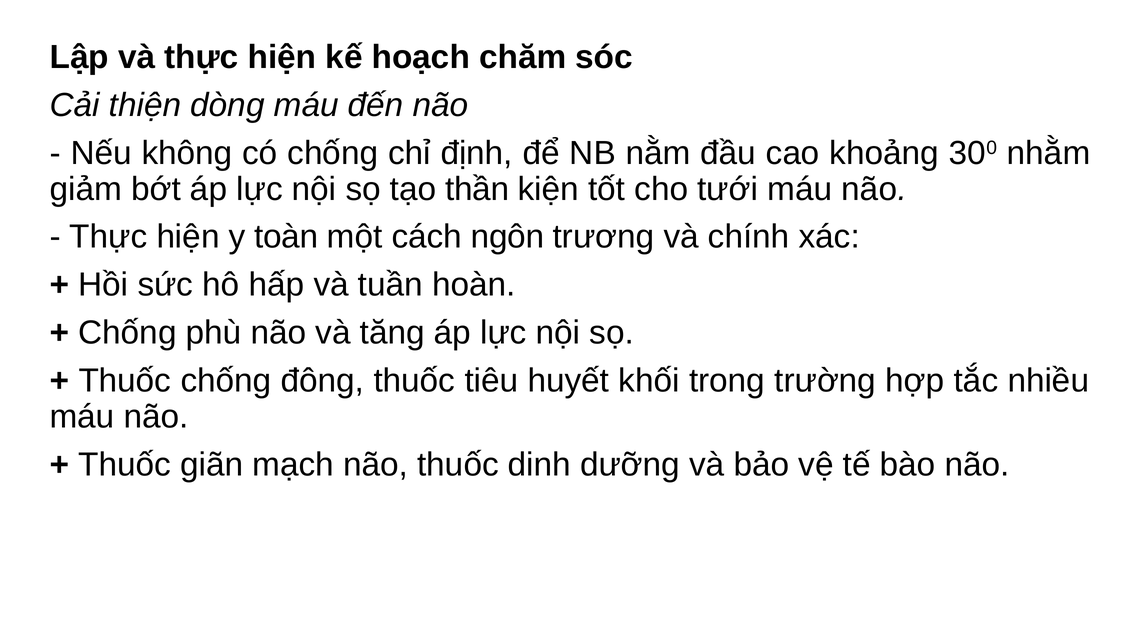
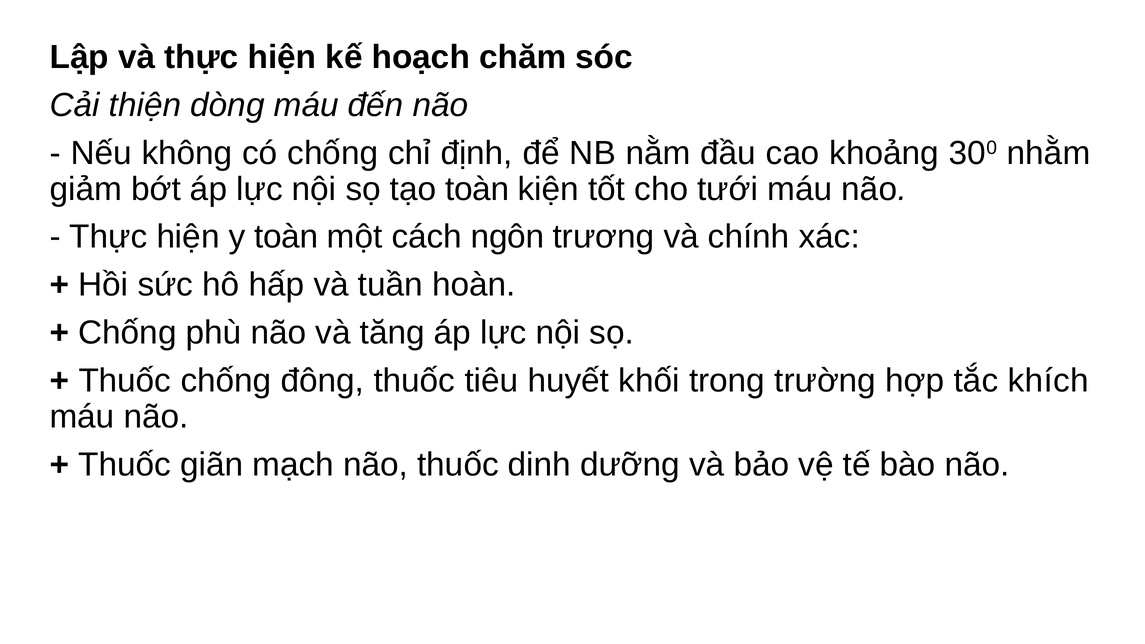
tạo thần: thần -> toàn (477, 189)
nhiều: nhiều -> khích (1048, 381)
